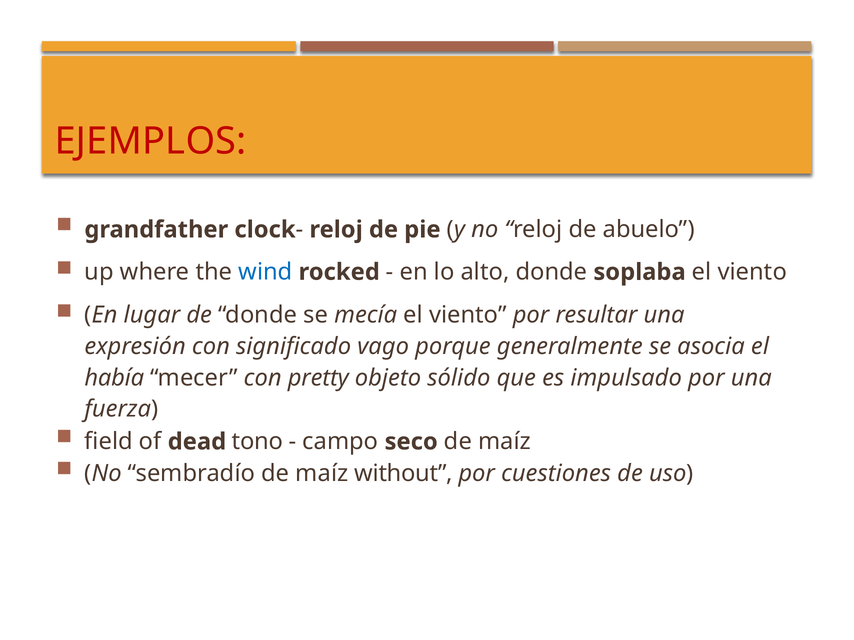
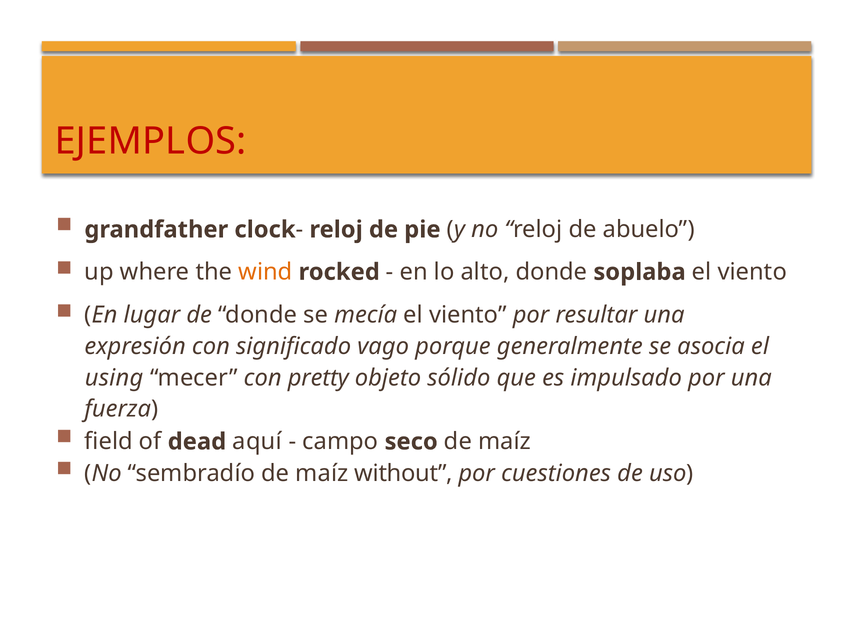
wind colour: blue -> orange (265, 272)
había: había -> using (114, 378)
tono: tono -> aquí (257, 442)
